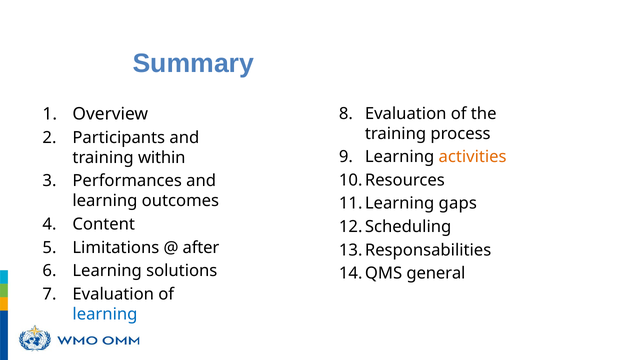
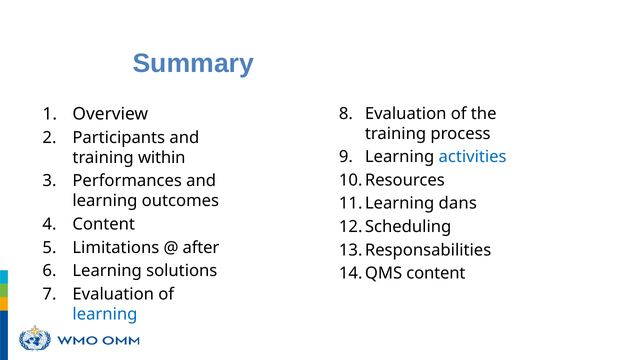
activities colour: orange -> blue (473, 157)
gaps: gaps -> dans (458, 203)
general: general -> content (436, 273)
